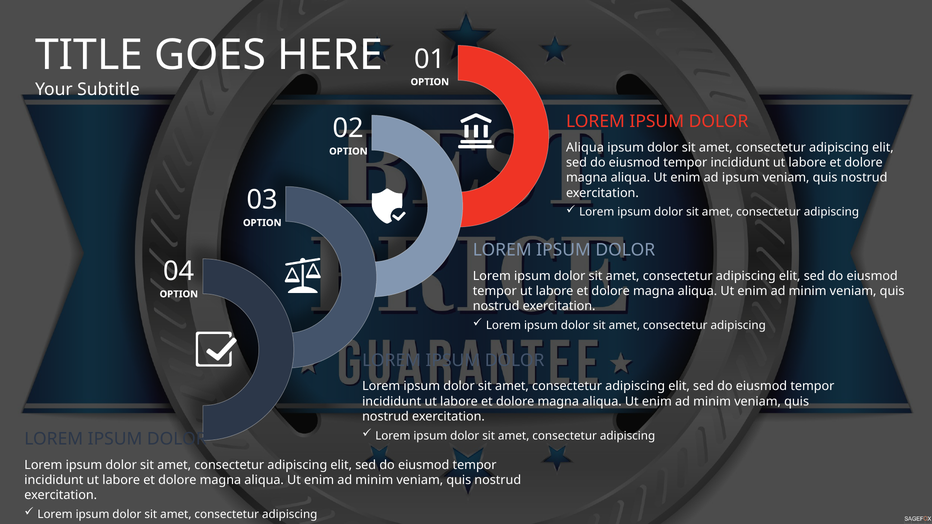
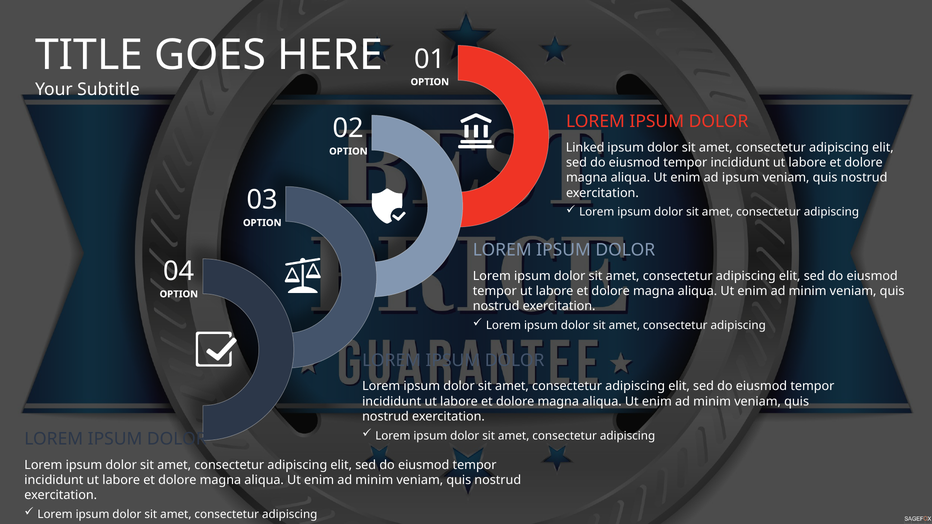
Aliqua: Aliqua -> Linked (585, 148)
